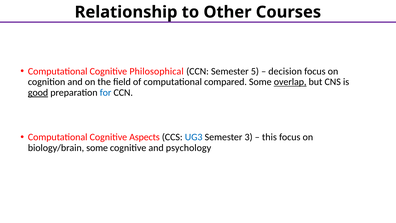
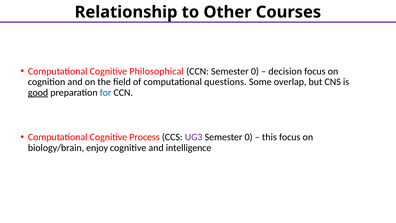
CCN Semester 5: 5 -> 0 (255, 71)
compared: compared -> questions (225, 82)
overlap underline: present -> none (290, 82)
Aspects: Aspects -> Process (144, 137)
UG3 colour: blue -> purple (194, 137)
3: 3 -> 0 (249, 137)
biology/brain some: some -> enjoy (97, 148)
psychology: psychology -> intelligence (189, 148)
